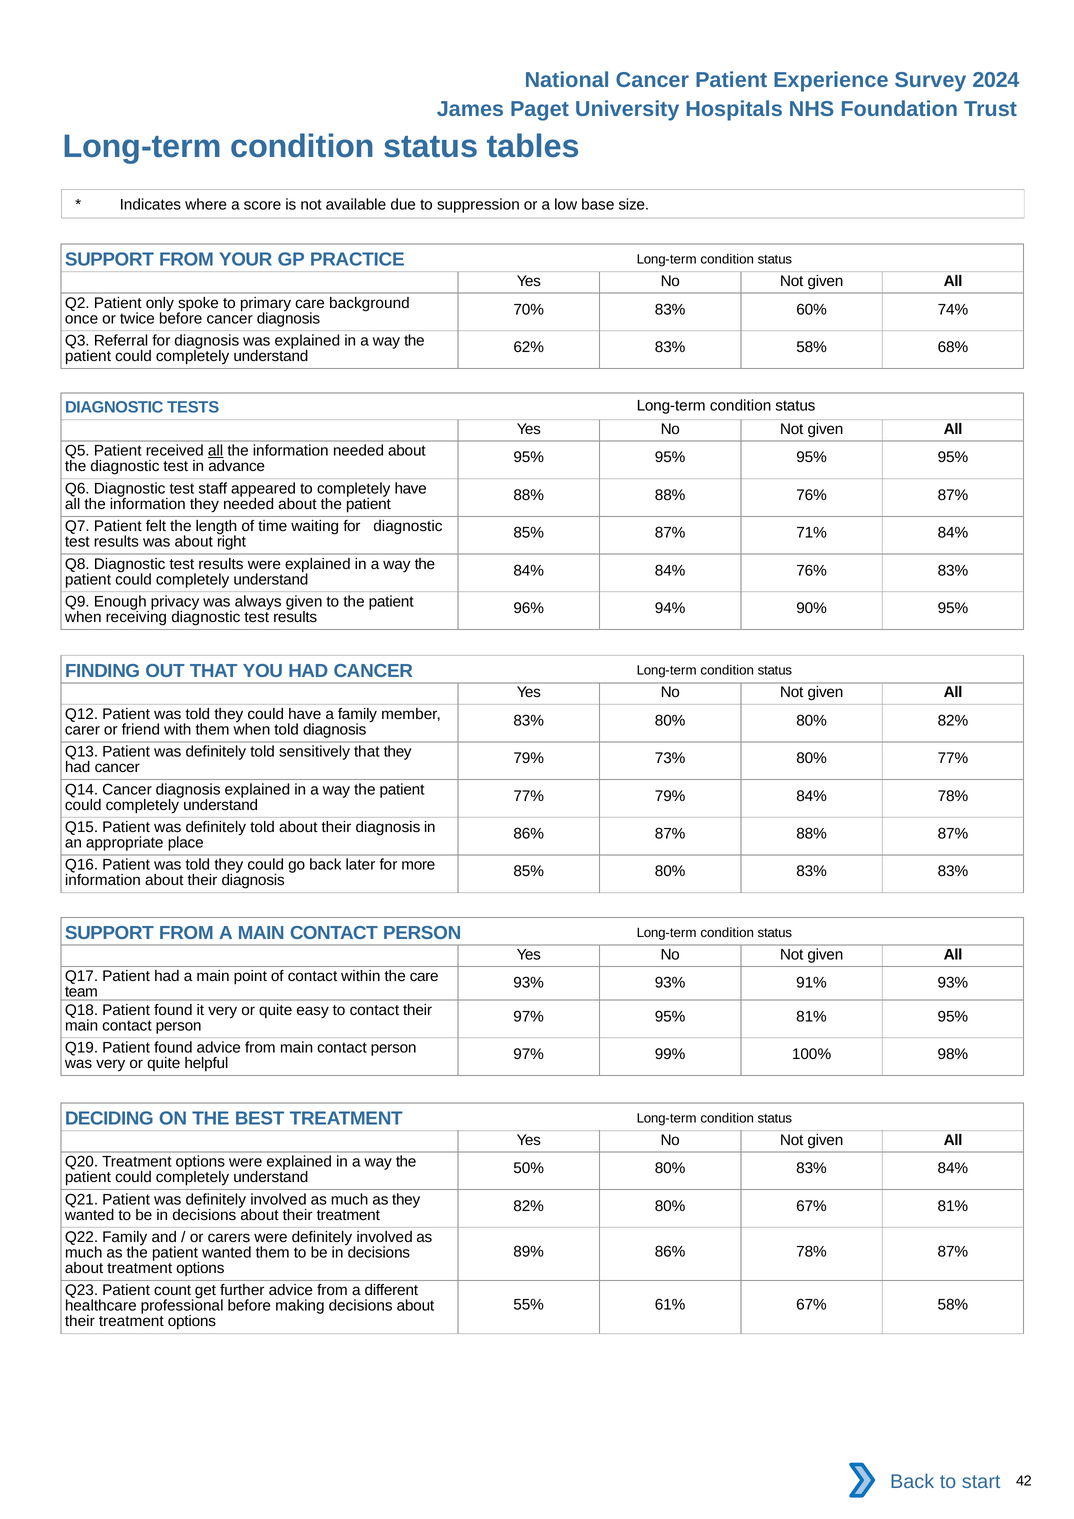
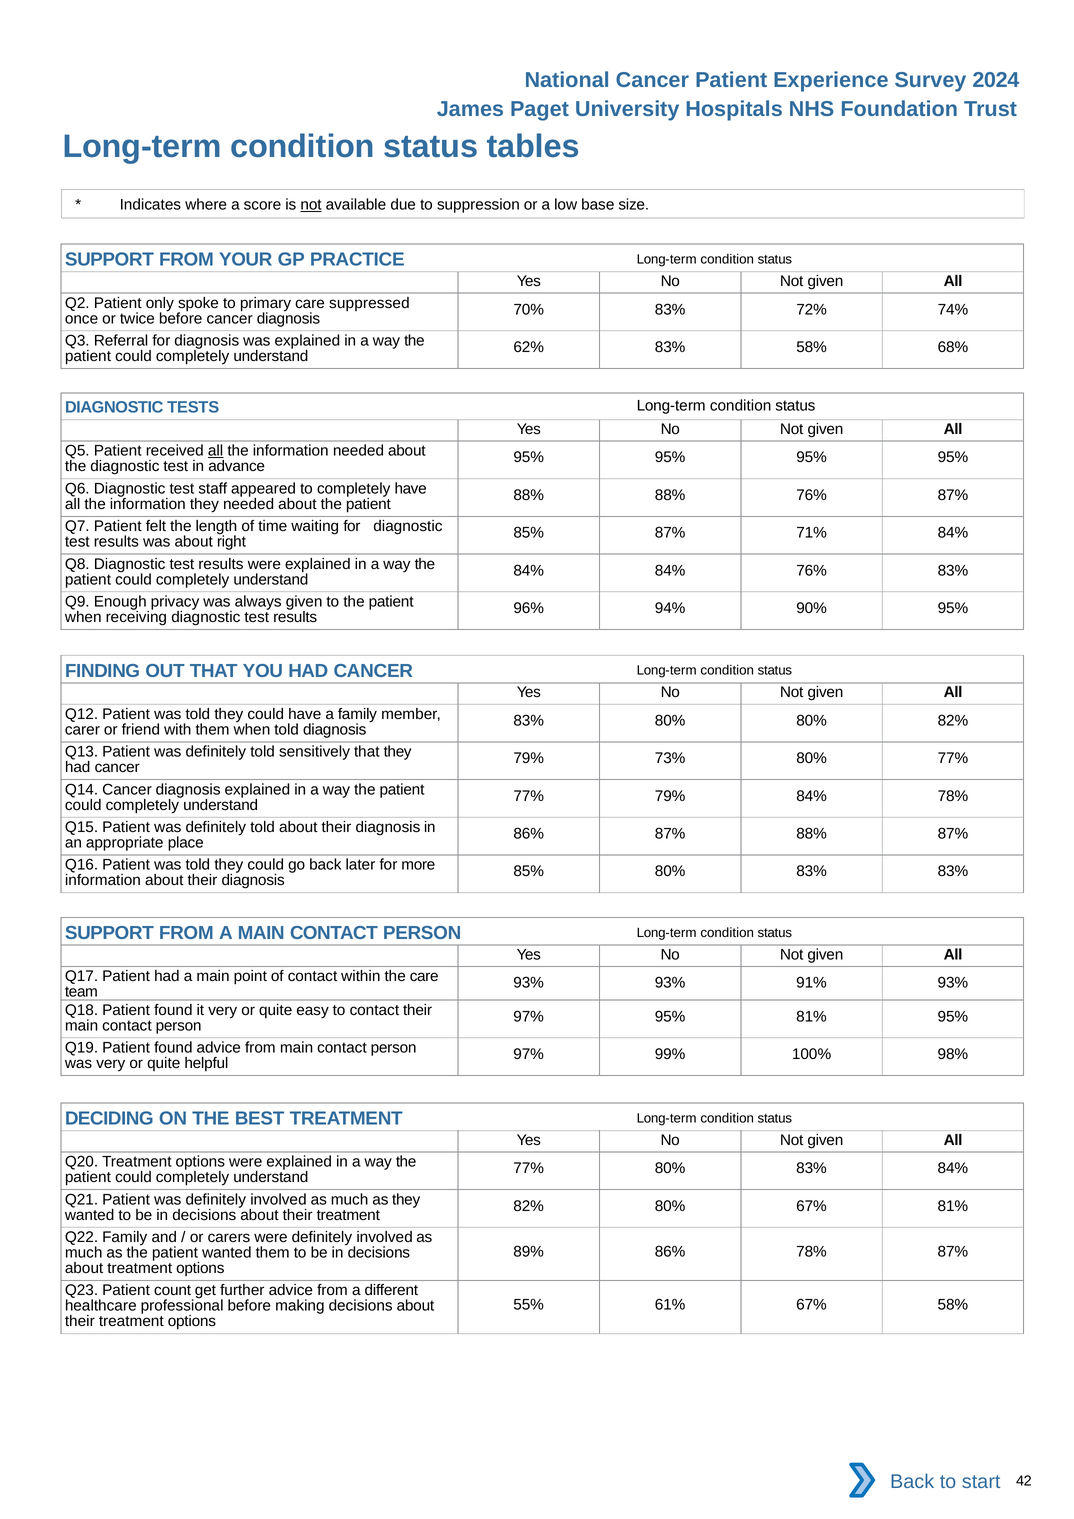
not underline: none -> present (311, 205)
background: background -> suppressed (369, 303)
60%: 60% -> 72% (812, 310)
50%: 50% -> 77% (529, 1169)
